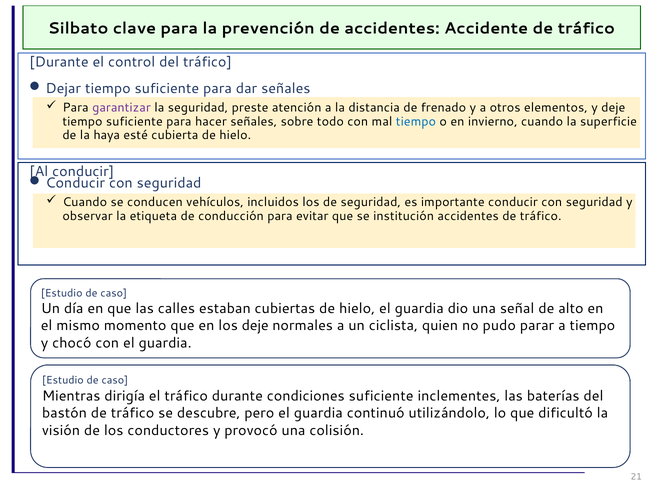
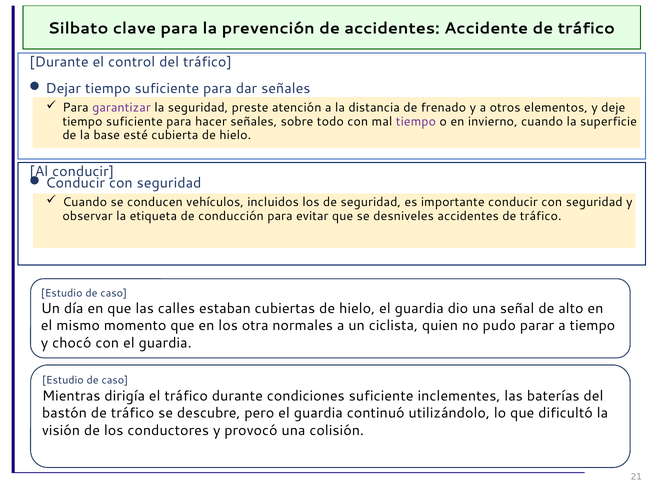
tiempo colour: blue -> purple (416, 121)
haya: haya -> base (107, 135)
institución: institución -> desniveles (404, 216)
los deje: deje -> otra (255, 326)
